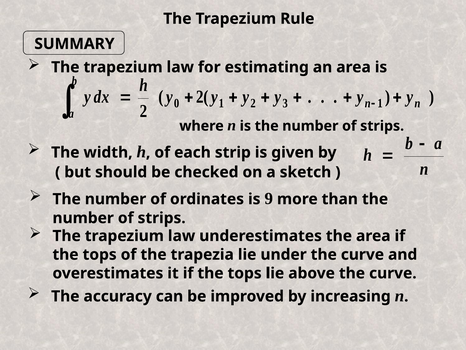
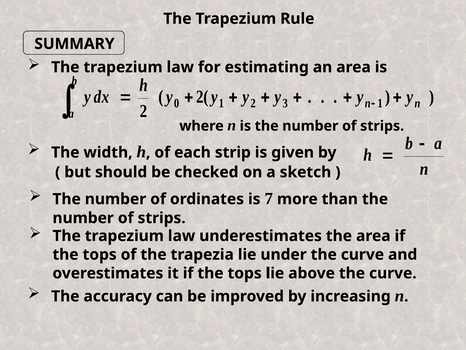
9: 9 -> 7 (269, 198)
